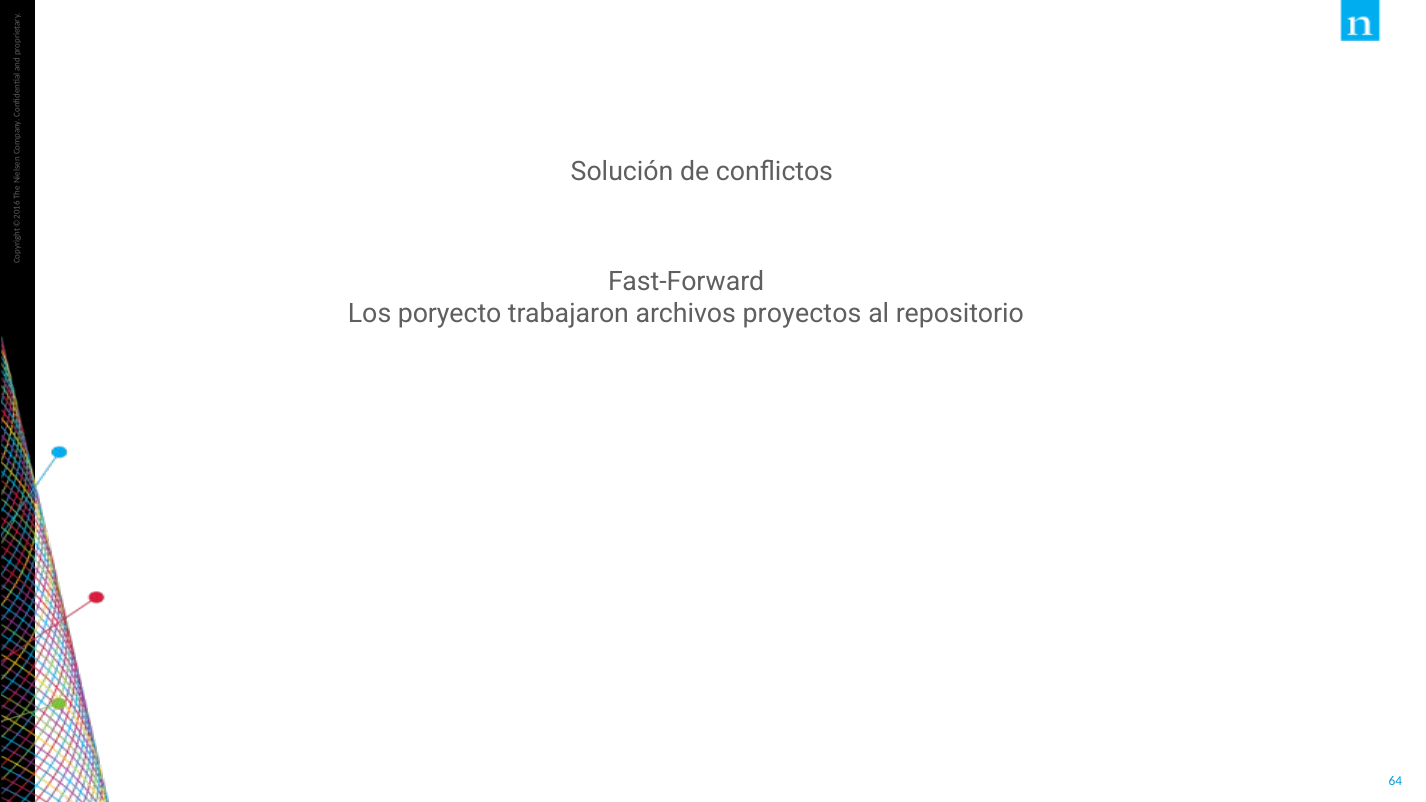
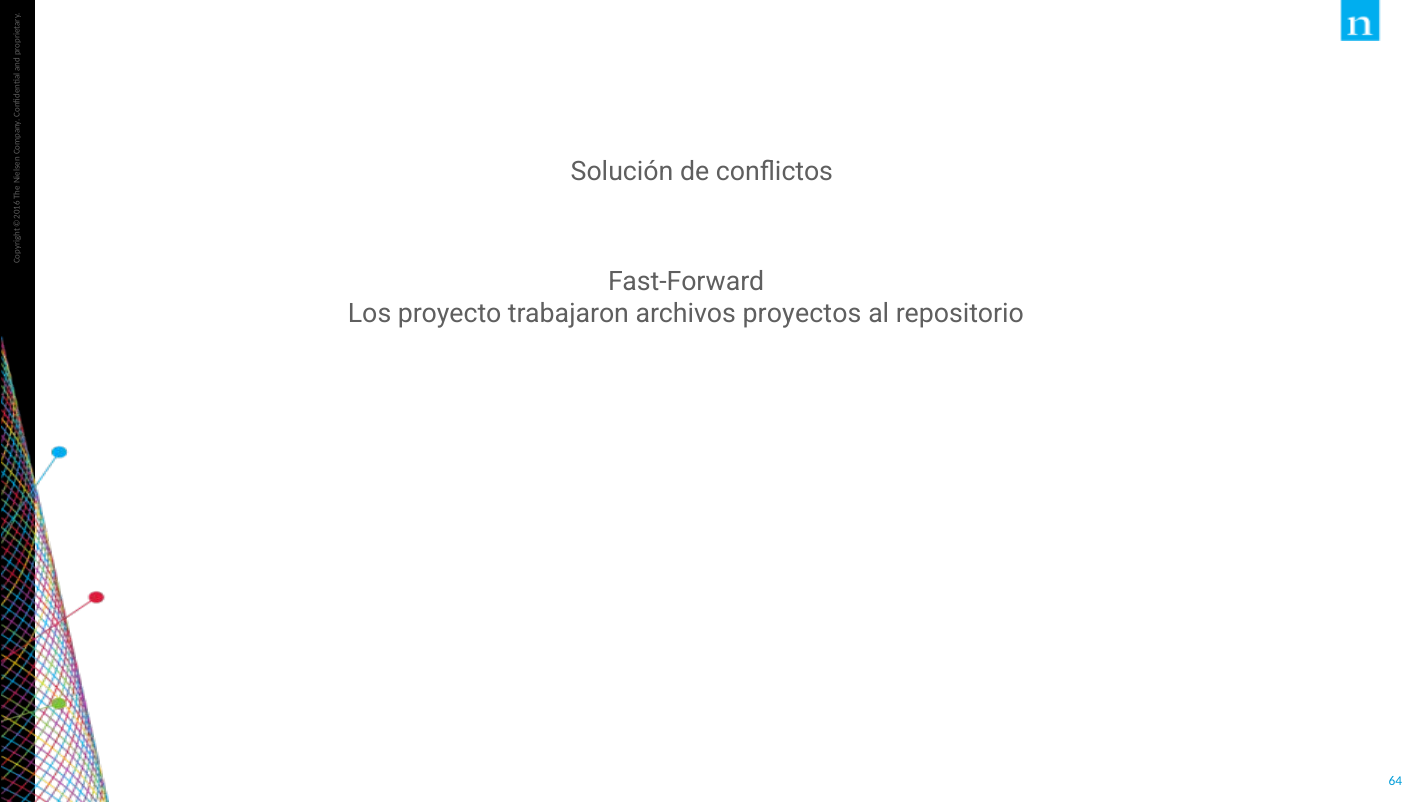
poryecto: poryecto -> proyecto (450, 314)
